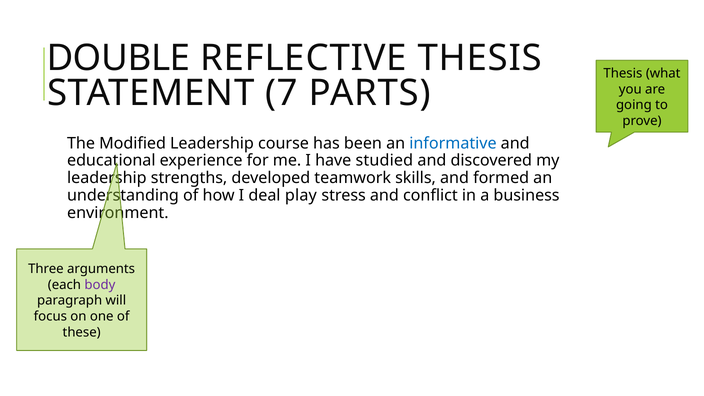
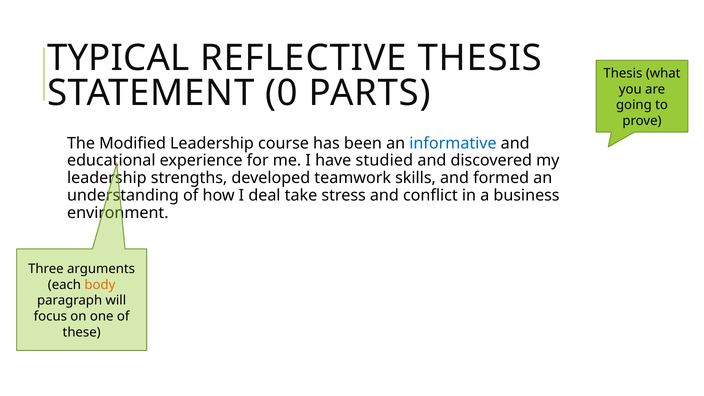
DOUBLE: DOUBLE -> TYPICAL (118, 58)
7: 7 -> 0 (281, 93)
play: play -> take (301, 196)
body colour: purple -> orange (100, 285)
